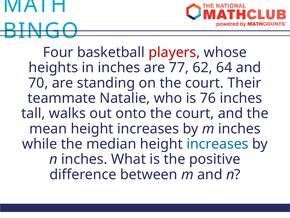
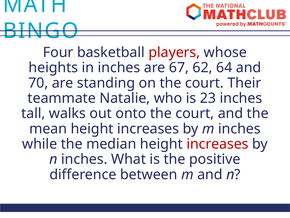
77: 77 -> 67 (179, 68)
76: 76 -> 23 (208, 98)
increases colour: blue -> red (217, 144)
